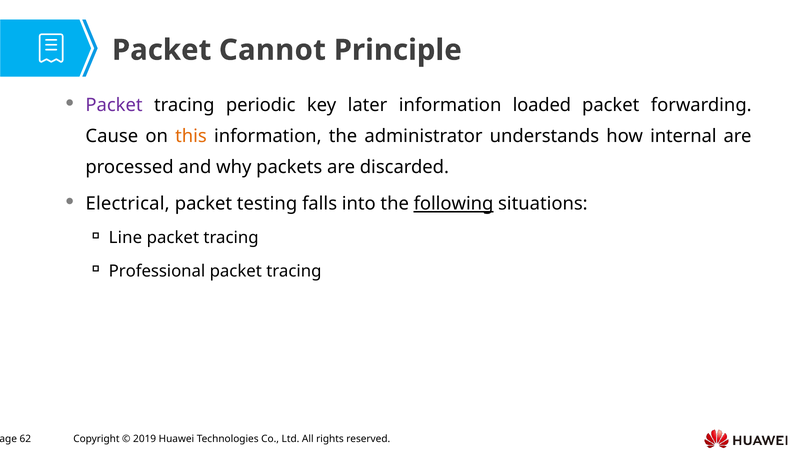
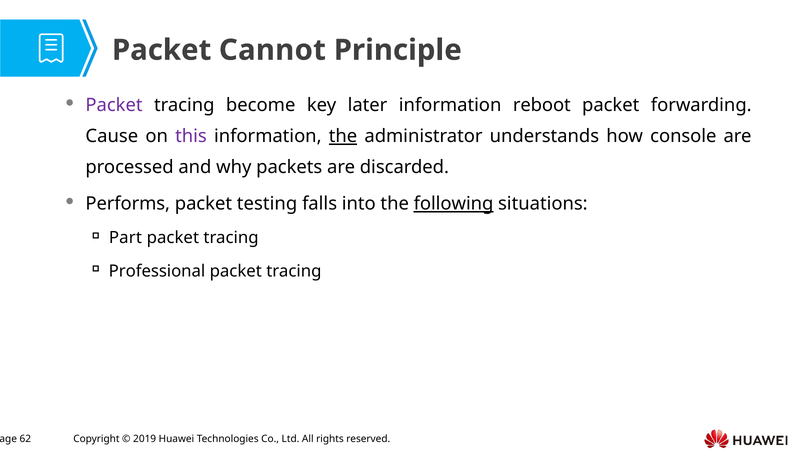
periodic: periodic -> become (261, 105)
loaded: loaded -> reboot (542, 105)
this colour: orange -> purple (191, 136)
the underline: none -> present (343, 136)
internal: internal -> console (683, 136)
Electrical: Electrical -> Performs (128, 204)
Line: Line -> Part (125, 238)
